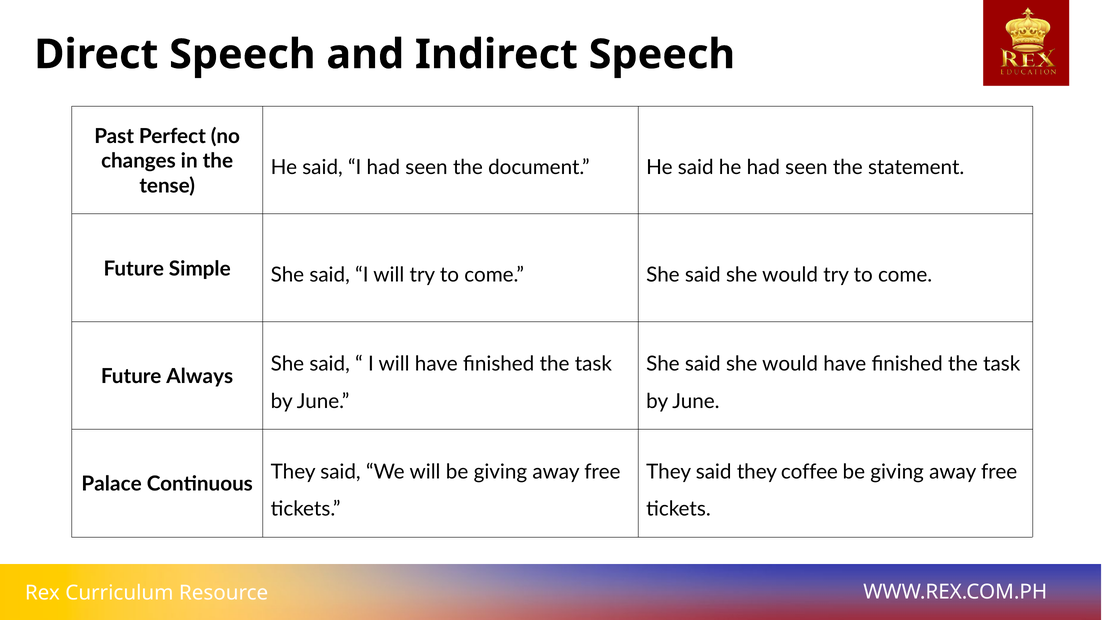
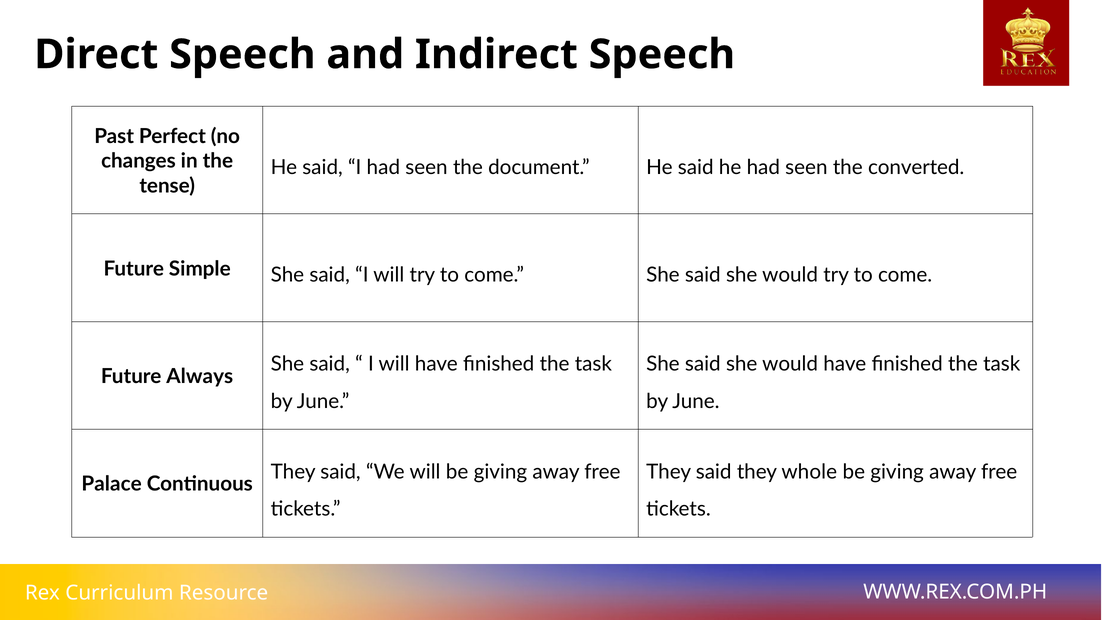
statement: statement -> converted (916, 167)
coffee: coffee -> whole (809, 472)
